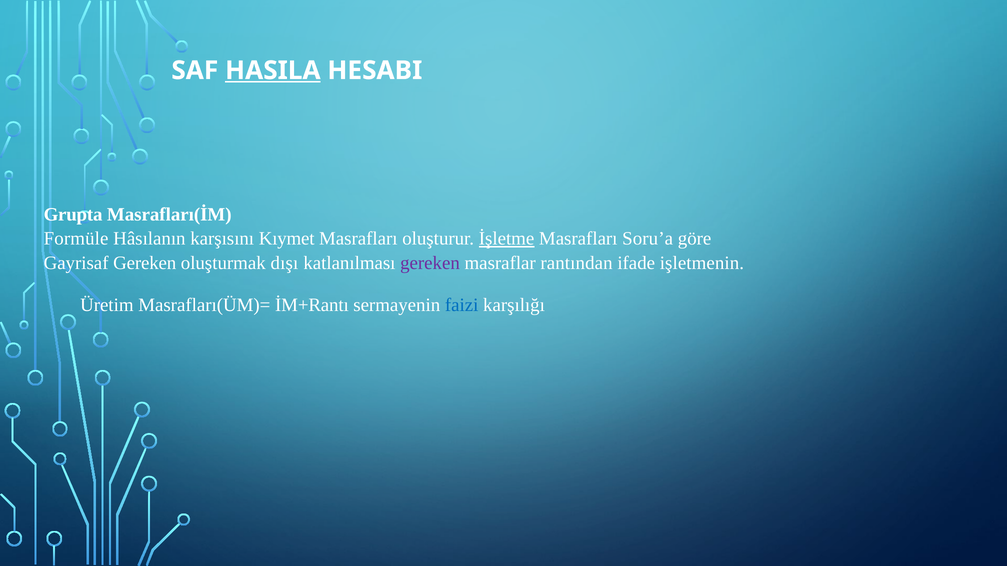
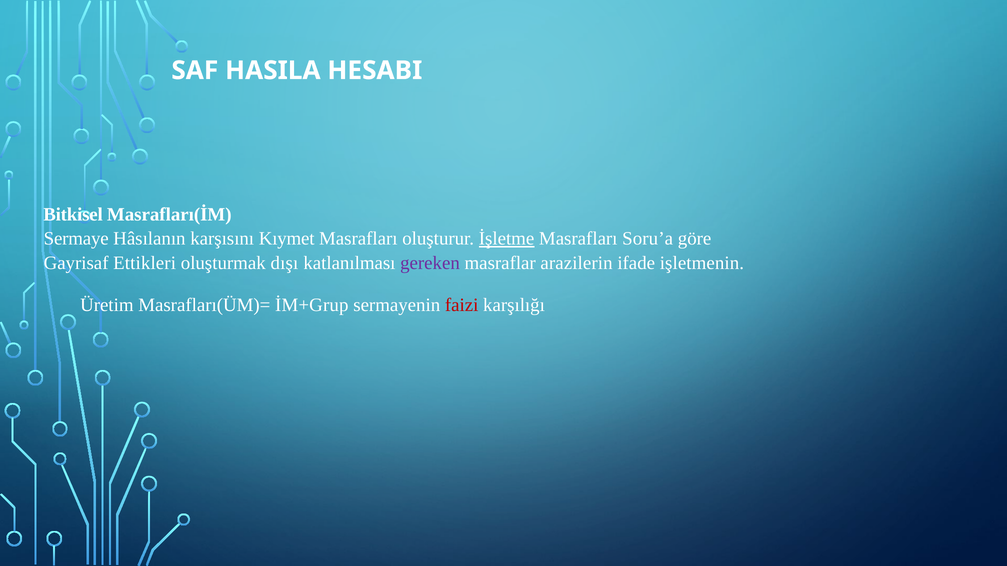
HASILA underline: present -> none (273, 71)
Grupta: Grupta -> Bitkisel (73, 215)
Formüle: Formüle -> Sermaye (76, 239)
Gayrisaf Gereken: Gereken -> Ettikleri (145, 263)
rantından: rantından -> arazilerin (577, 263)
İM+Rantı: İM+Rantı -> İM+Grup (312, 305)
faizi colour: blue -> red (462, 305)
